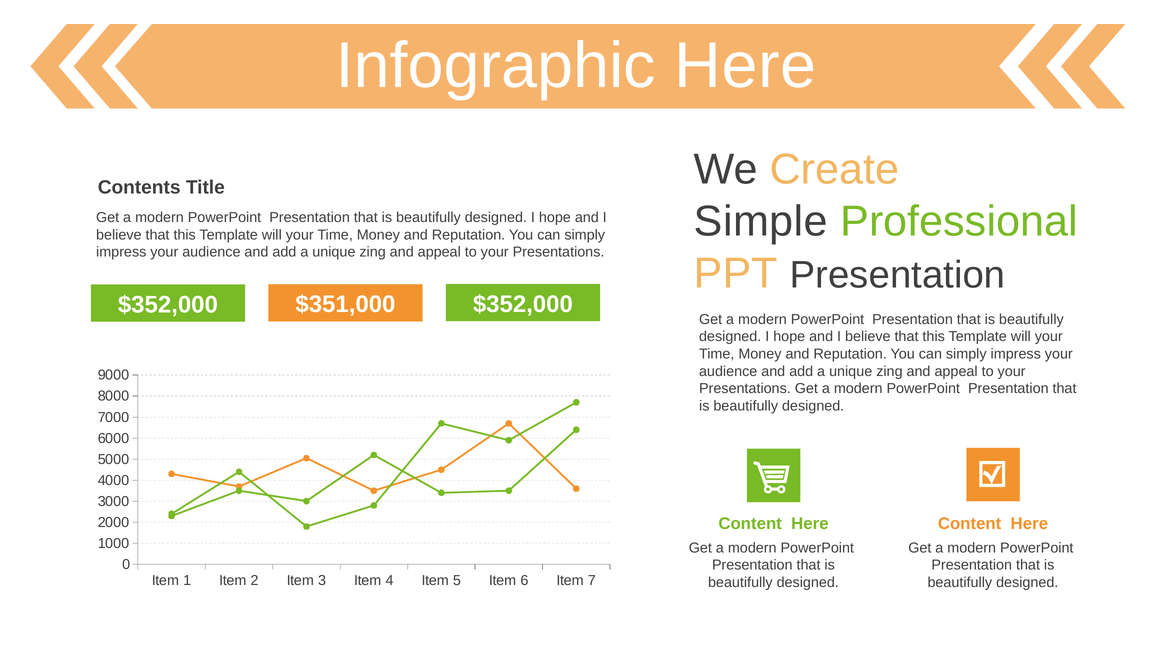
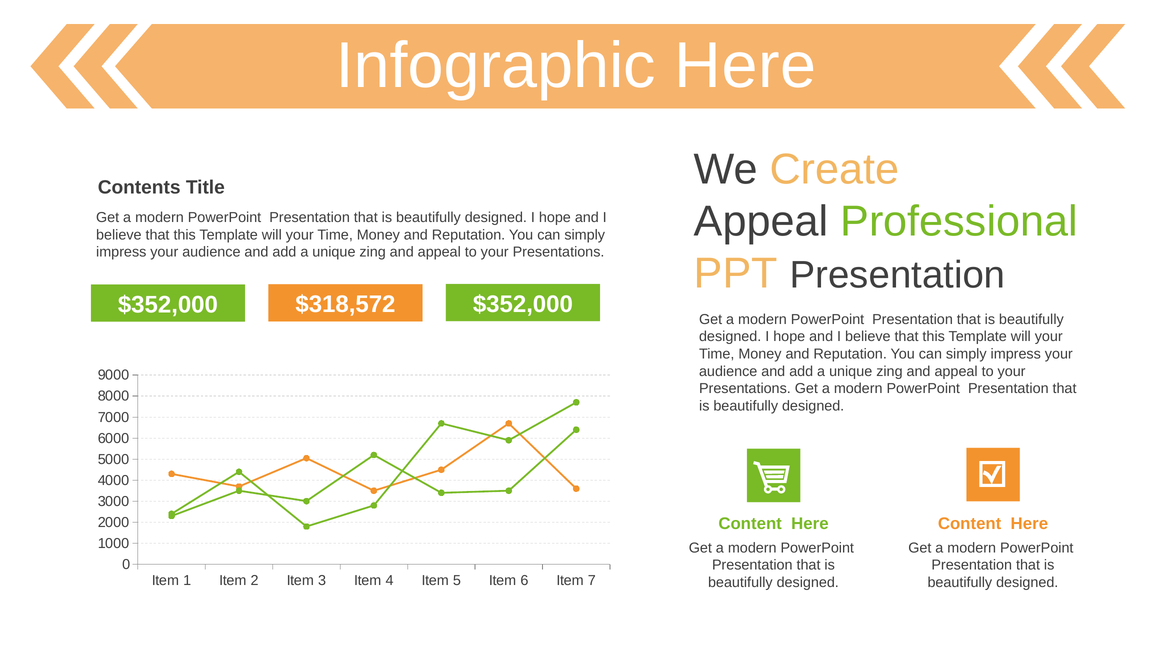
Simple: Simple -> Appeal (761, 221)
$351,000: $351,000 -> $318,572 (345, 304)
